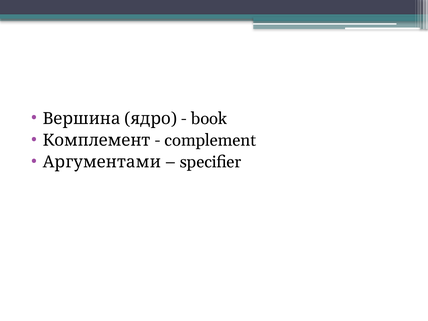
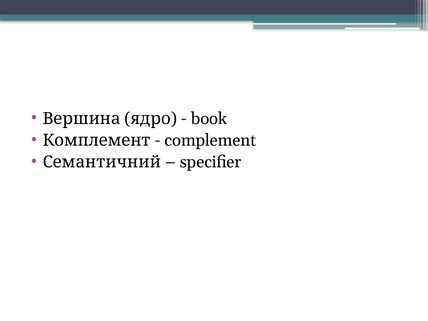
Аргументами: Аргументами -> Семантичний (102, 162)
